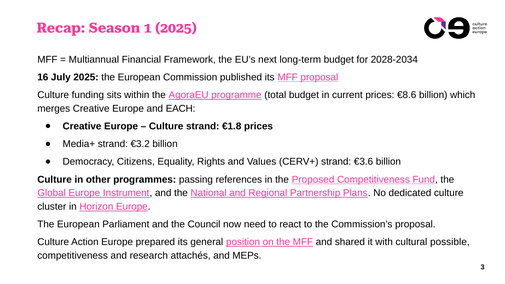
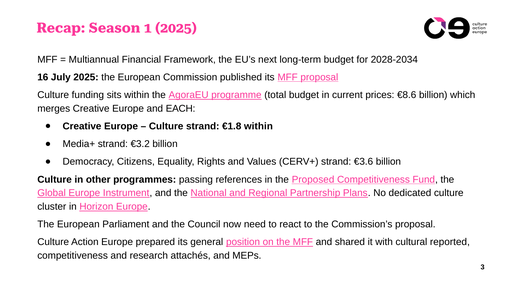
€1.8 prices: prices -> within (258, 126)
possible: possible -> reported (450, 242)
